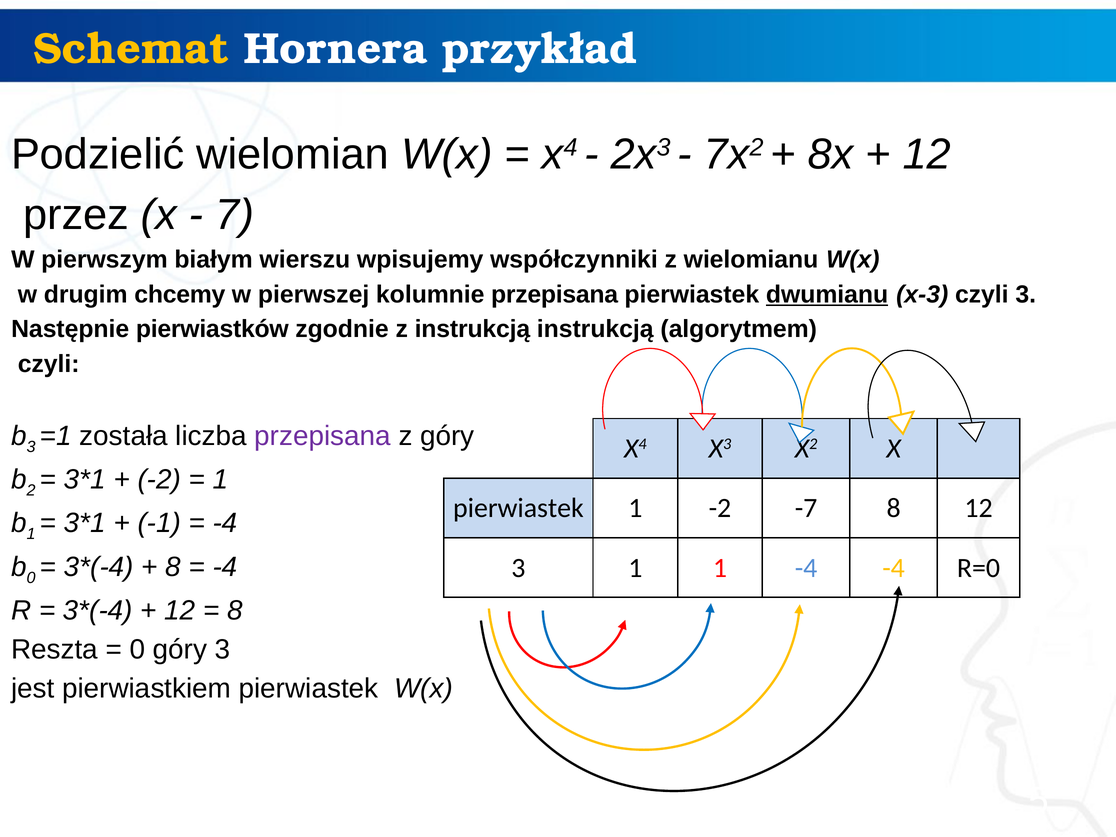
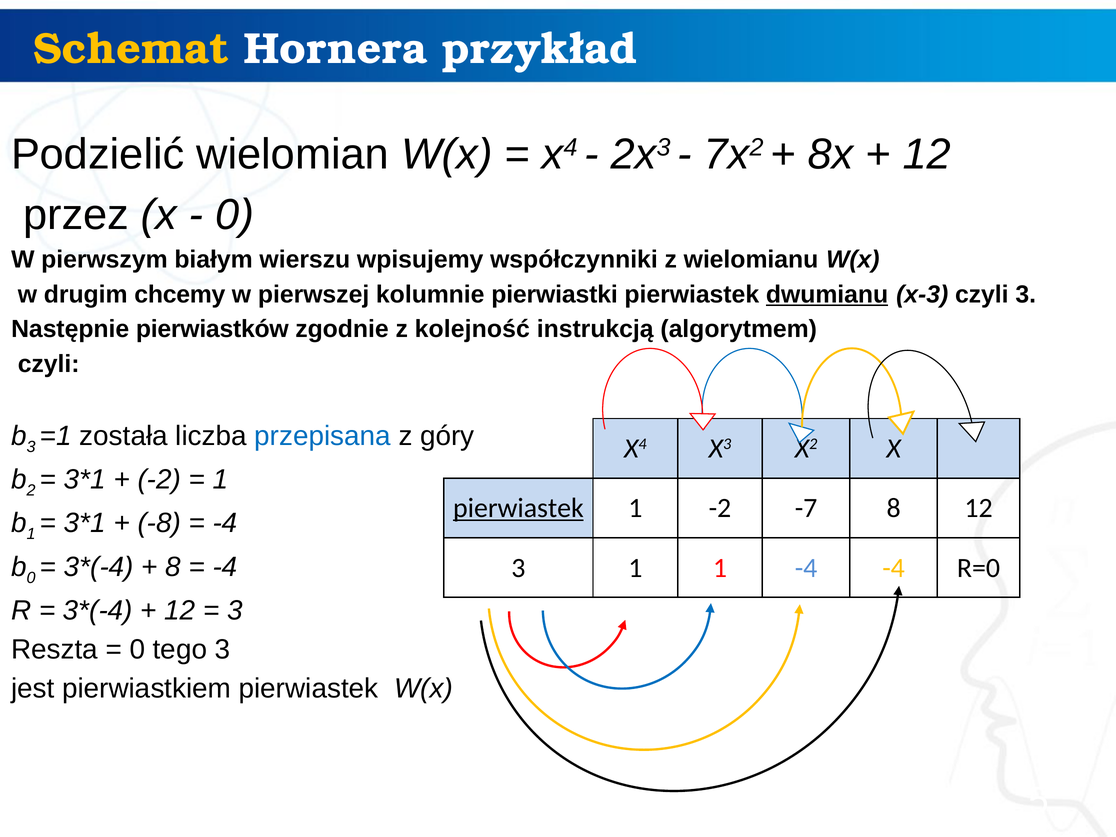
7: 7 -> 0 (235, 215)
kolumnie przepisana: przepisana -> pierwiastki (555, 294)
z instrukcją: instrukcją -> kolejność (472, 329)
przepisana colour: purple -> blue (323, 436)
pierwiastek underline: none -> present (518, 508)
-1: -1 -> -8 (159, 523)
8: 8 -> 3 (235, 611)
0 góry: góry -> tego (180, 650)
